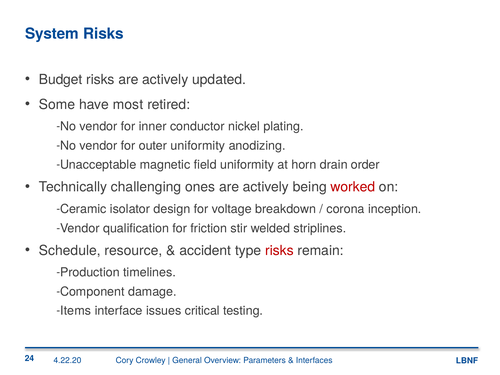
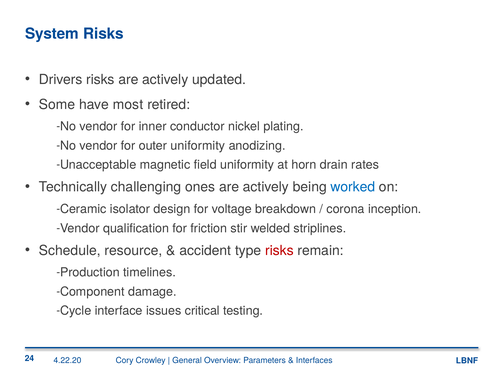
Budget: Budget -> Drivers (61, 79)
order: order -> rates (365, 165)
worked colour: red -> blue (353, 187)
Items: Items -> Cycle (76, 311)
